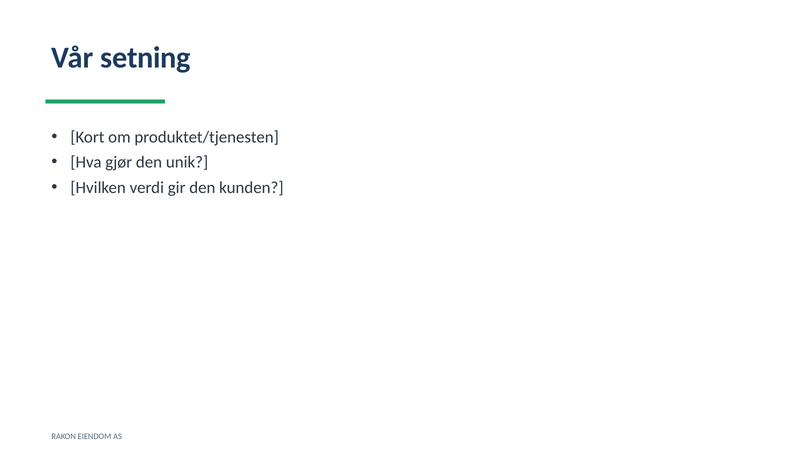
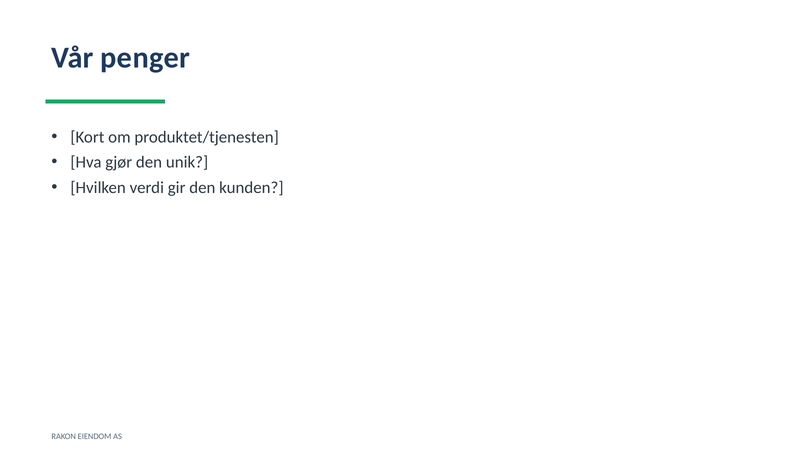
setning: setning -> penger (145, 58)
